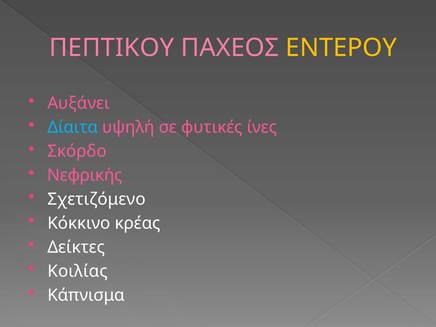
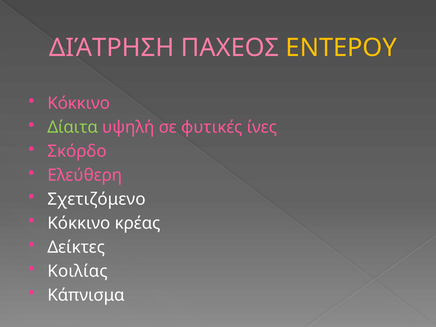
ΠΕΠΤΙΚΟΥ: ΠΕΠΤΙΚΟΥ -> ΔΙΆΤΡΗΣΗ (112, 48)
Αυξάνει: Αυξάνει -> Κόκκινο (79, 103)
Δίαιτα colour: light blue -> light green (73, 127)
Νεφρικής: Νεφρικής -> Ελεύθερη (85, 175)
